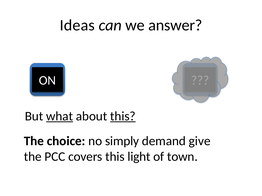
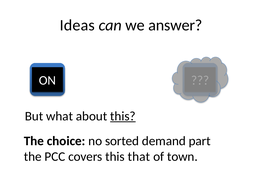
what underline: present -> none (60, 117)
simply: simply -> sorted (122, 141)
give: give -> part (200, 141)
light: light -> that (139, 157)
